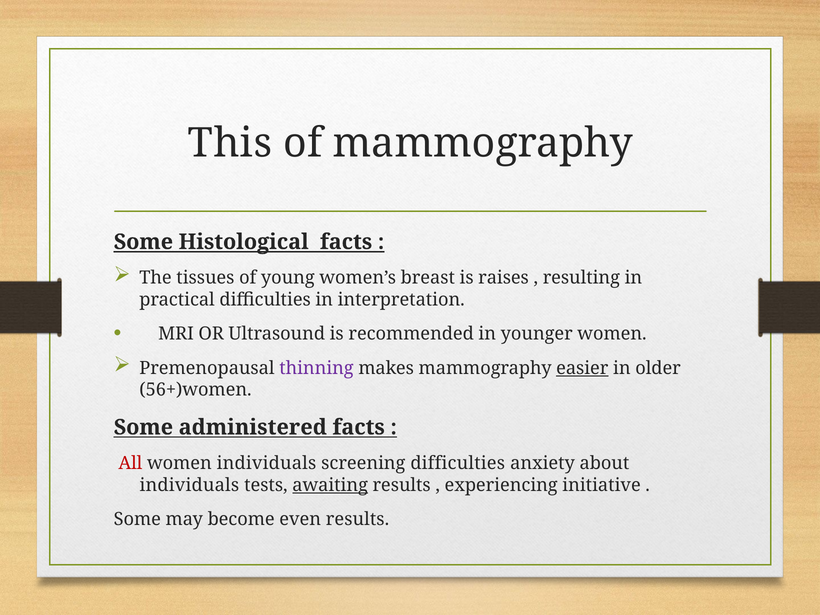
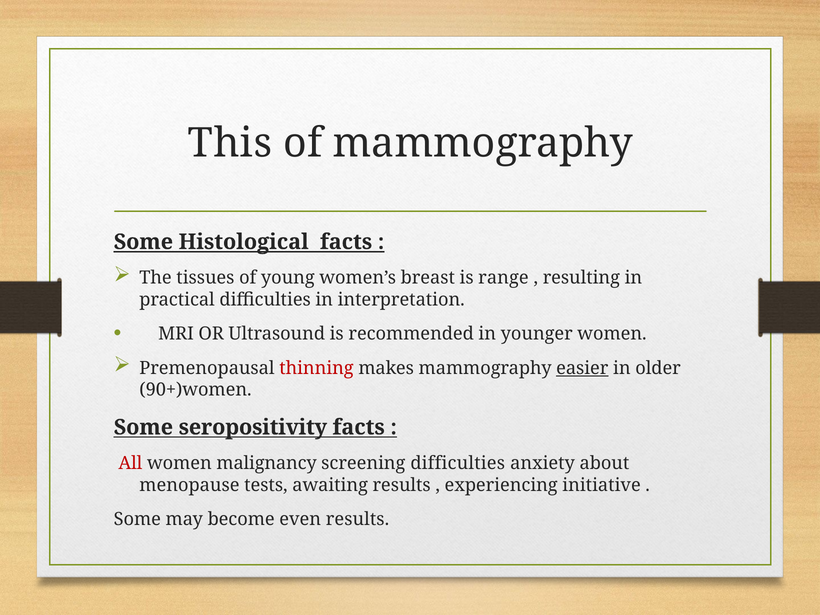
raises: raises -> range (503, 278)
thinning colour: purple -> red (316, 368)
56+)women: 56+)women -> 90+)women (196, 390)
administered: administered -> seropositivity (253, 427)
women individuals: individuals -> malignancy (267, 463)
individuals: individuals -> menopause (189, 485)
awaiting underline: present -> none (330, 485)
